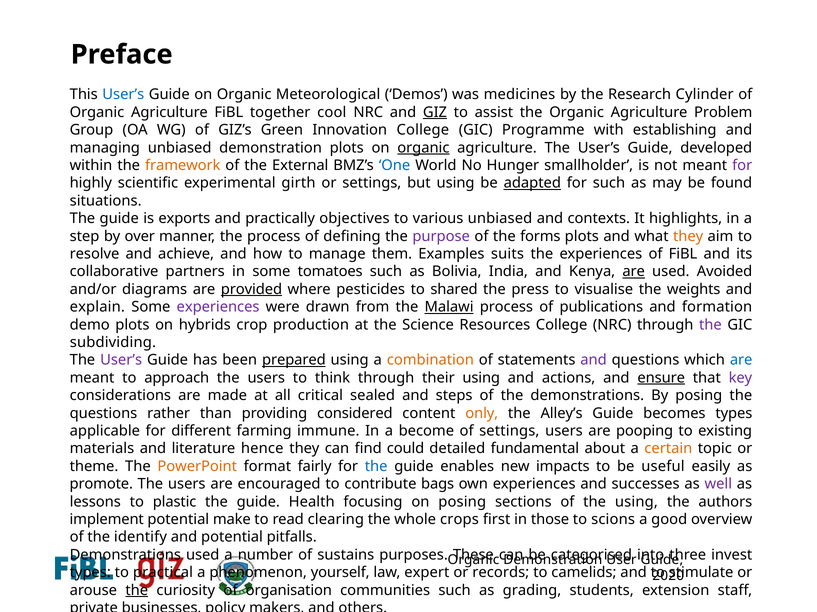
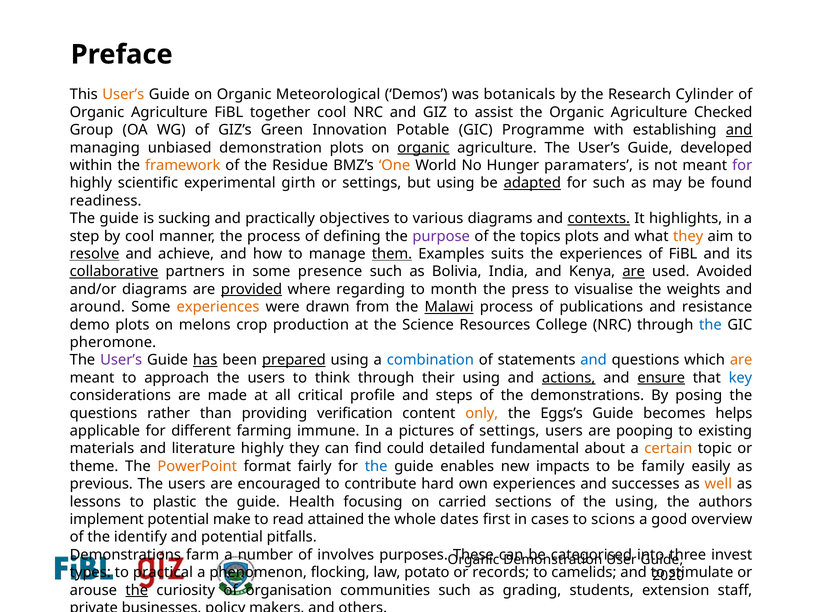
User’s colour: blue -> orange (123, 95)
medicines: medicines -> botanicals (519, 95)
GIZ underline: present -> none (435, 112)
Problem: Problem -> Checked (723, 112)
Innovation College: College -> Potable (423, 130)
and underline: none -> present (739, 130)
External: External -> Residue (300, 166)
One colour: blue -> orange (395, 166)
smallholder: smallholder -> paramaters (589, 166)
situations: situations -> readiness (106, 201)
exports: exports -> sucking (184, 219)
various unbiased: unbiased -> diagrams (500, 219)
contexts underline: none -> present (599, 219)
by over: over -> cool (140, 236)
forms: forms -> topics (540, 236)
resolve underline: none -> present (95, 254)
them underline: none -> present (392, 254)
collaborative underline: none -> present (114, 272)
tomatoes: tomatoes -> presence (330, 272)
pesticides: pesticides -> regarding (371, 290)
shared: shared -> month (454, 290)
explain: explain -> around (97, 307)
experiences colour: purple -> orange (218, 307)
formation: formation -> resistance (717, 307)
hybrids: hybrids -> melons (205, 325)
the colour: purple -> blue (710, 325)
subdividing: subdividing -> pheromone (113, 343)
has underline: none -> present (205, 361)
combination colour: orange -> blue (430, 361)
and colour: purple -> blue (594, 361)
are colour: blue -> orange (741, 361)
actions underline: none -> present (569, 378)
key colour: purple -> blue (740, 378)
sealed: sealed -> profile (373, 396)
considered: considered -> verification (355, 414)
Alley’s: Alley’s -> Eggs’s (562, 414)
becomes types: types -> helps (734, 414)
become: become -> pictures (426, 431)
literature hence: hence -> highly (262, 449)
useful: useful -> family (663, 467)
promote: promote -> previous (101, 485)
bags: bags -> hard (438, 485)
well colour: purple -> orange (718, 485)
on posing: posing -> carried (462, 502)
clearing: clearing -> attained (336, 520)
crops: crops -> dates (459, 520)
those: those -> cases (550, 520)
Demonstrations used: used -> farm (203, 556)
sustains: sustains -> involves (346, 556)
yourself: yourself -> flocking (340, 573)
expert: expert -> potato (427, 573)
